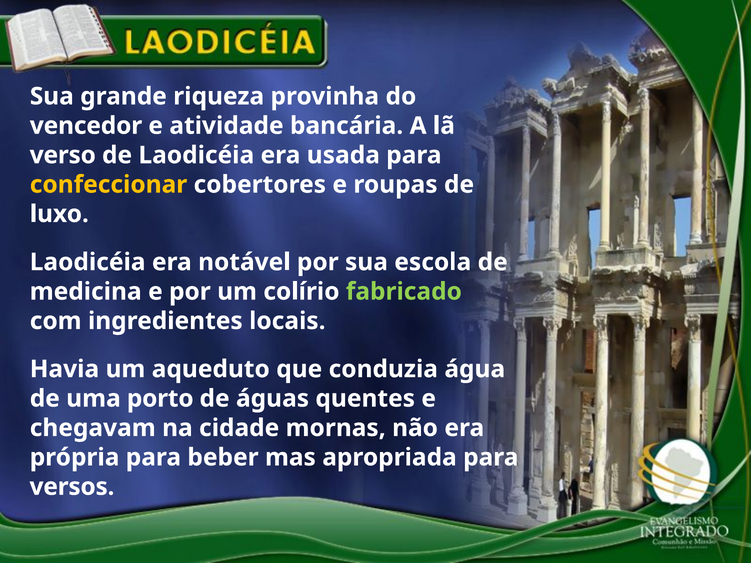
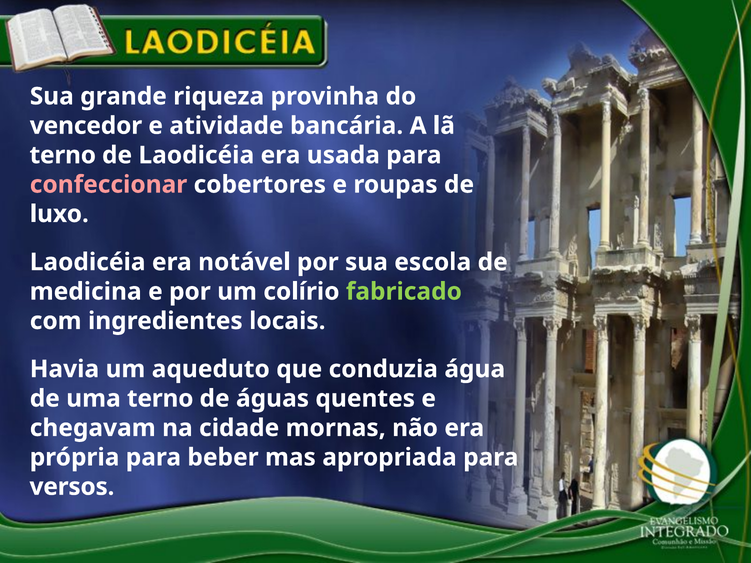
verso: verso -> terno (63, 155)
confeccionar colour: yellow -> pink (109, 185)
uma porto: porto -> terno (160, 399)
